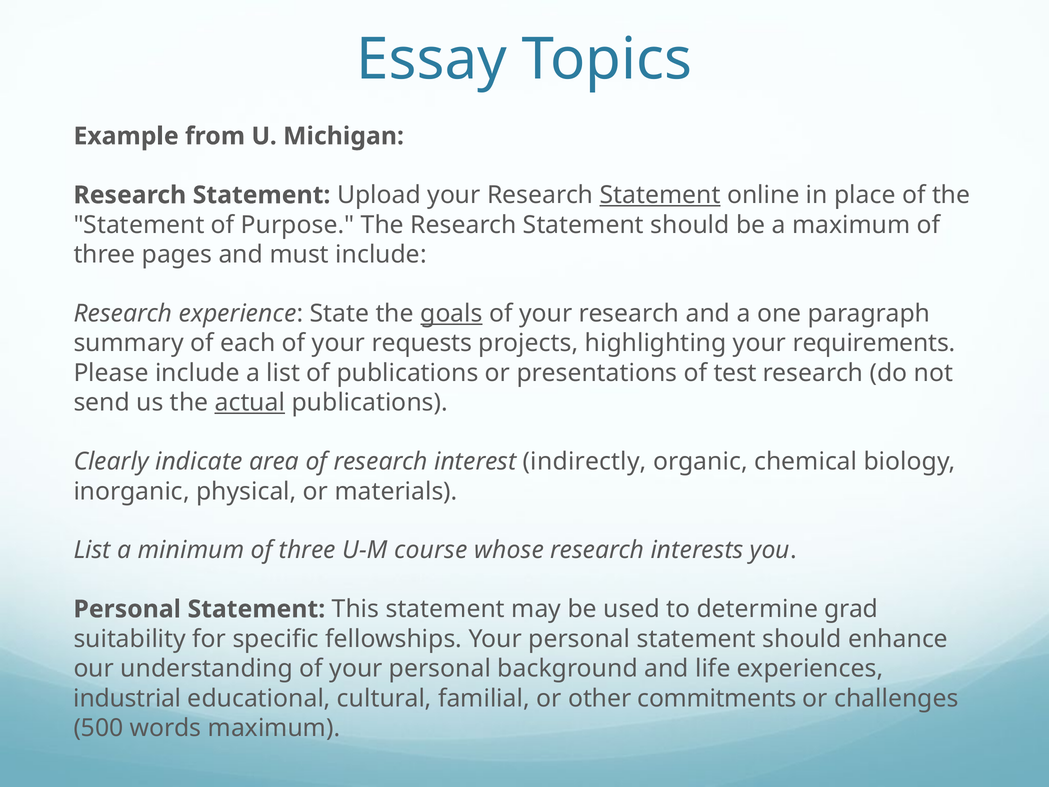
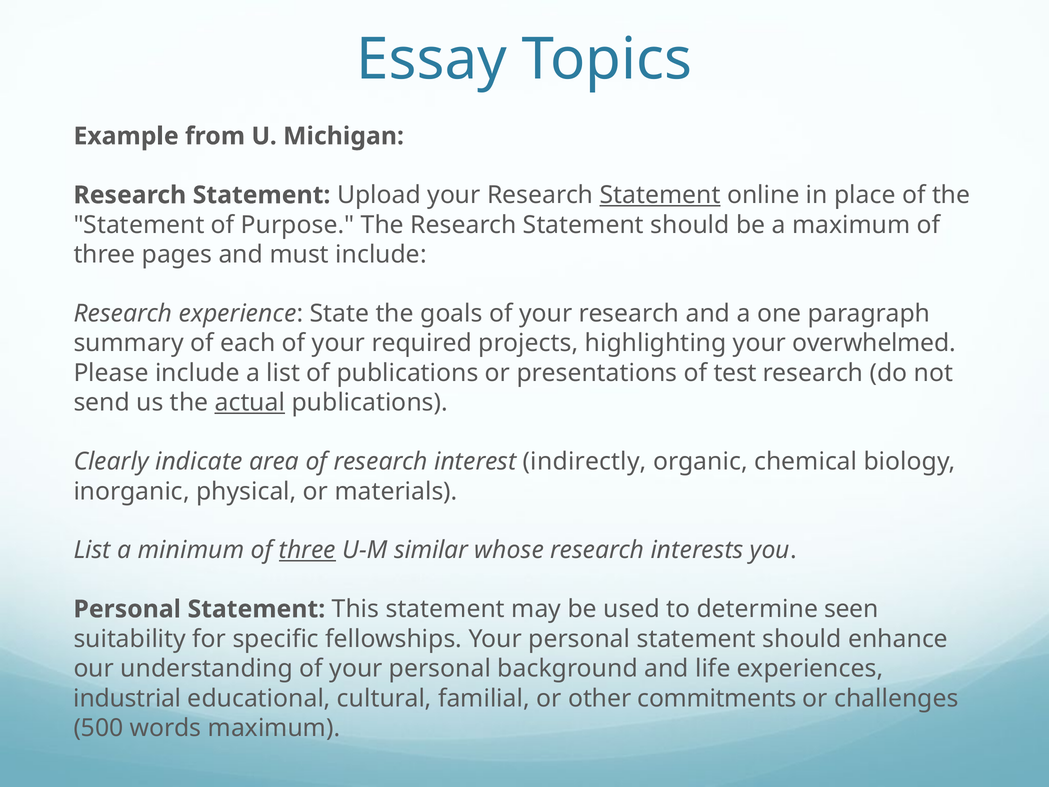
goals underline: present -> none (451, 313)
requests: requests -> required (422, 343)
requirements: requirements -> overwhelmed (874, 343)
three underline: none -> present (307, 550)
course: course -> similar (431, 550)
grad: grad -> seen (851, 609)
